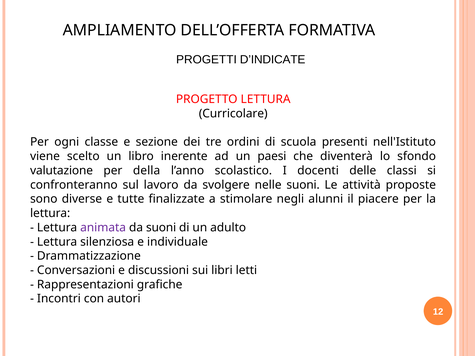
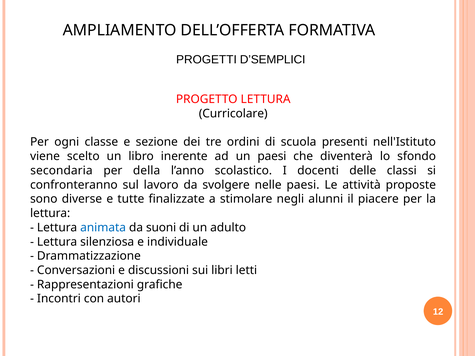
D’INDICATE: D’INDICATE -> D’SEMPLICI (273, 60)
valutazione: valutazione -> secondaria (61, 171)
nelle suoni: suoni -> paesi (303, 185)
animata colour: purple -> blue (103, 228)
